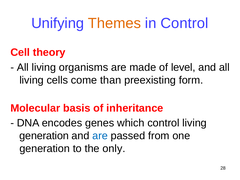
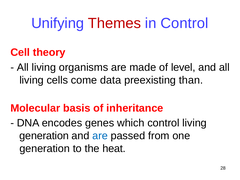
Themes colour: orange -> red (114, 23)
than: than -> data (111, 80)
form: form -> than (191, 80)
only: only -> heat (114, 149)
